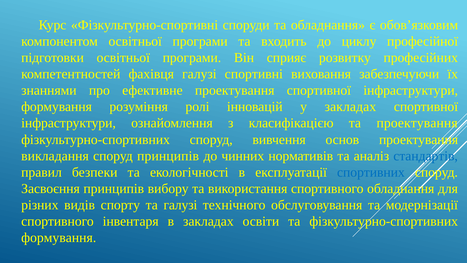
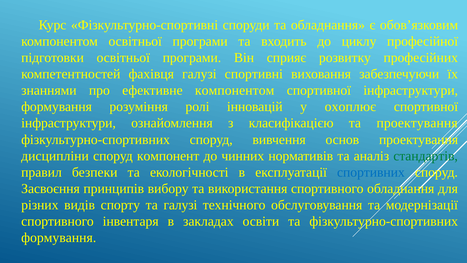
ефективне проектування: проектування -> компонентом (235, 90)
у закладах: закладах -> охоплює (350, 107)
викладання: викладання -> дисципліни (55, 156)
споруд принципів: принципів -> компонент (168, 156)
стандартів colour: blue -> green (426, 156)
